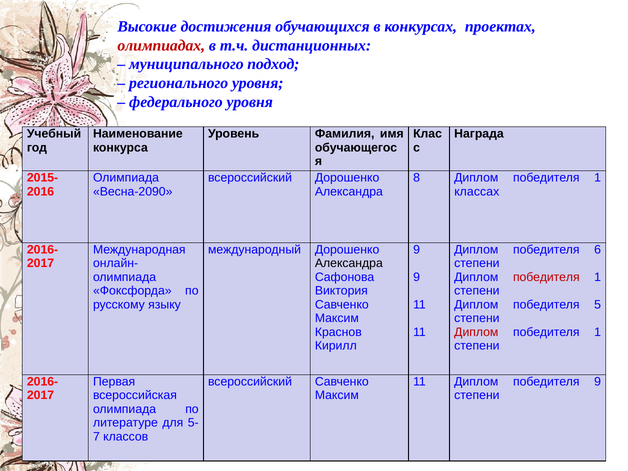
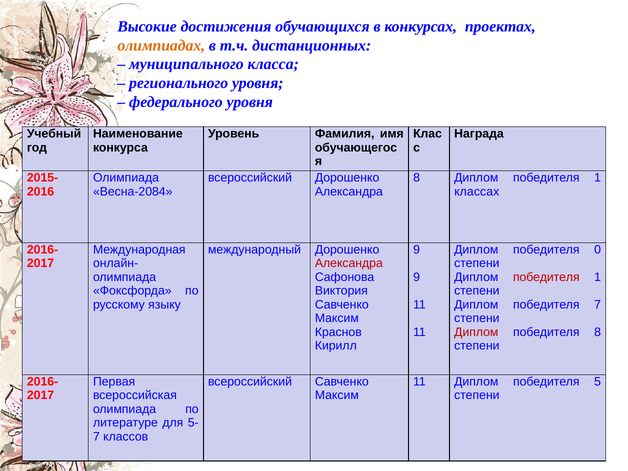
олимпиадах colour: red -> orange (161, 45)
подход: подход -> класса (273, 64)
Весна-2090: Весна-2090 -> Весна-2084 (133, 192)
6: 6 -> 0 (598, 250)
Александра colour: black -> red (349, 263)
победителя 5: 5 -> 7 (598, 305)
1: 1 -> 8 (598, 332)
победителя 9: 9 -> 5 (598, 382)
